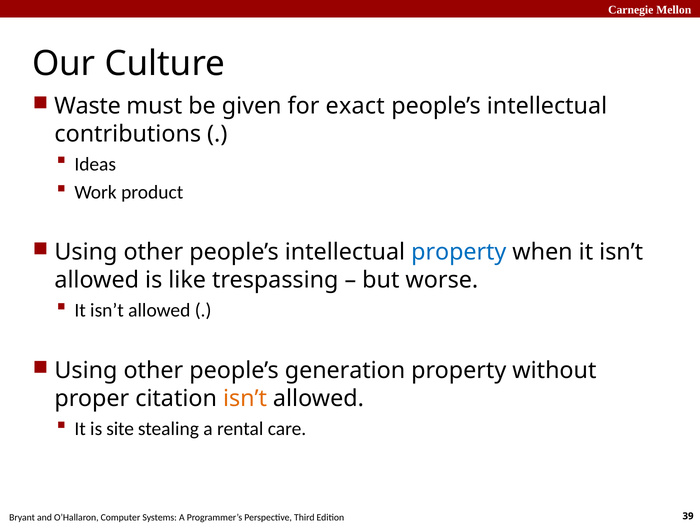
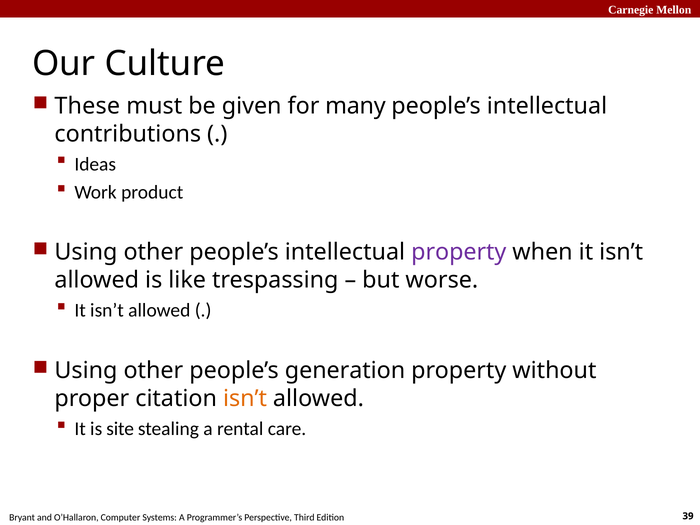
Waste: Waste -> These (87, 106)
exact: exact -> many (355, 106)
property colour: blue -> purple (459, 252)
